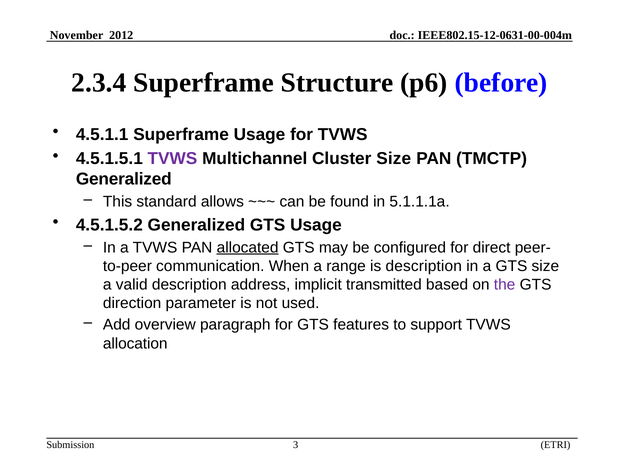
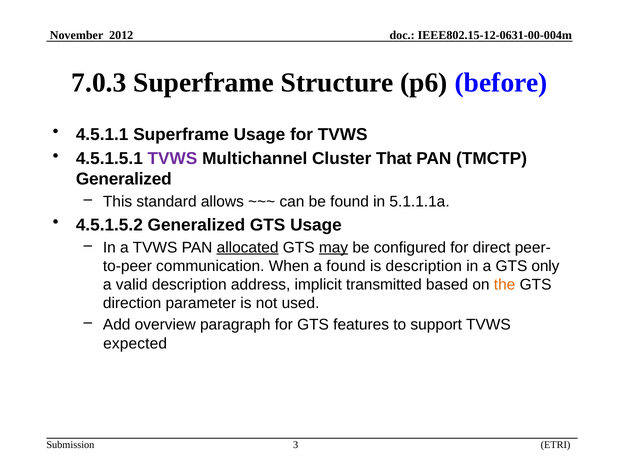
2.3.4: 2.3.4 -> 7.0.3 (99, 83)
Cluster Size: Size -> That (394, 159)
may underline: none -> present (334, 248)
a range: range -> found (346, 266)
GTS size: size -> only (545, 266)
the colour: purple -> orange (505, 285)
allocation: allocation -> expected (135, 344)
